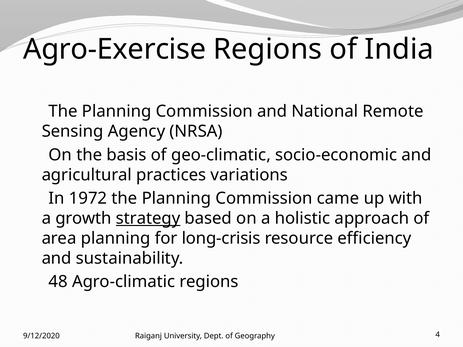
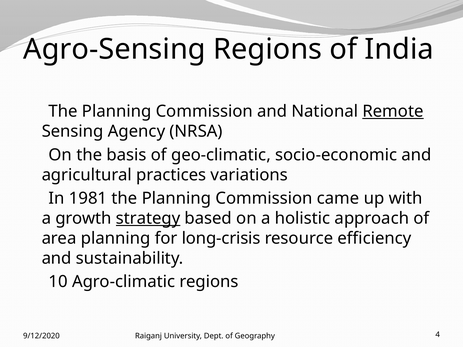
Agro-Exercise: Agro-Exercise -> Agro-Sensing (114, 49)
Remote underline: none -> present (393, 112)
1972: 1972 -> 1981 (88, 198)
48: 48 -> 10 (58, 282)
